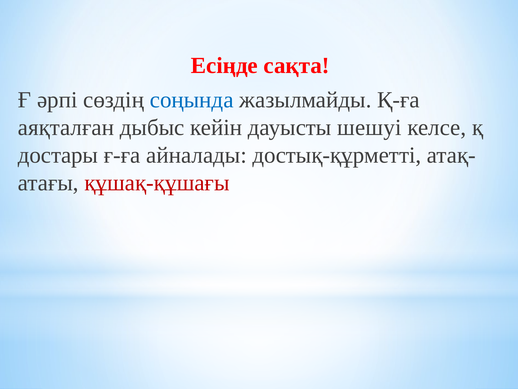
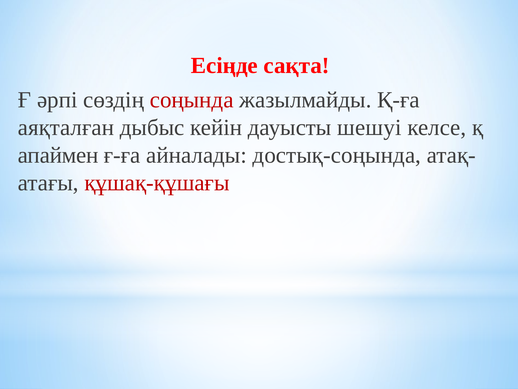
соңында colour: blue -> red (192, 100)
достары: достары -> апаймен (58, 155)
достық-құрметті: достық-құрметті -> достық-соңында (337, 155)
